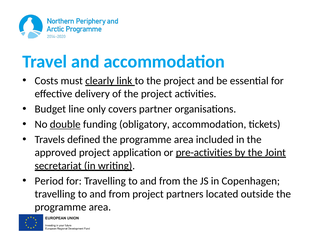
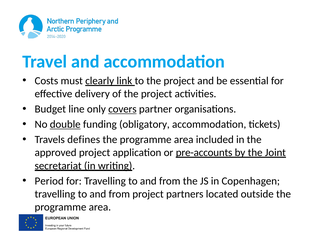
covers underline: none -> present (122, 109)
defined: defined -> defines (84, 139)
pre-activities: pre-activities -> pre-accounts (204, 152)
